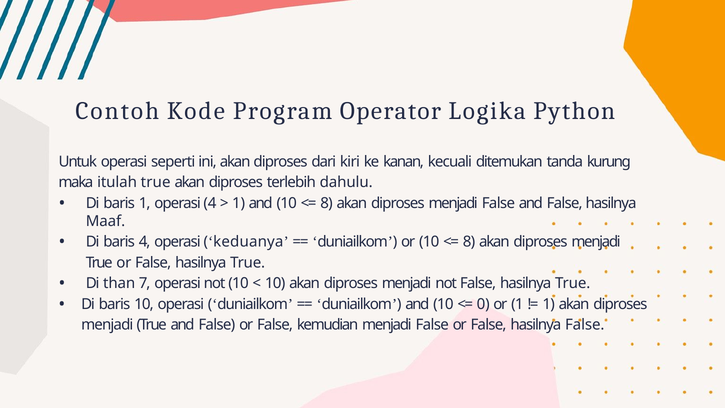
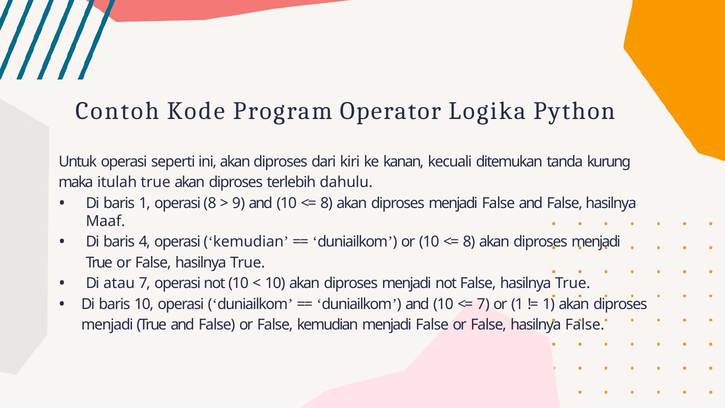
operasi 4: 4 -> 8 (210, 203)
1: 1 -> 9 (239, 203)
keduanya: keduanya -> kemudian (248, 242)
than: than -> atau (119, 283)
0: 0 -> 7 (483, 304)
